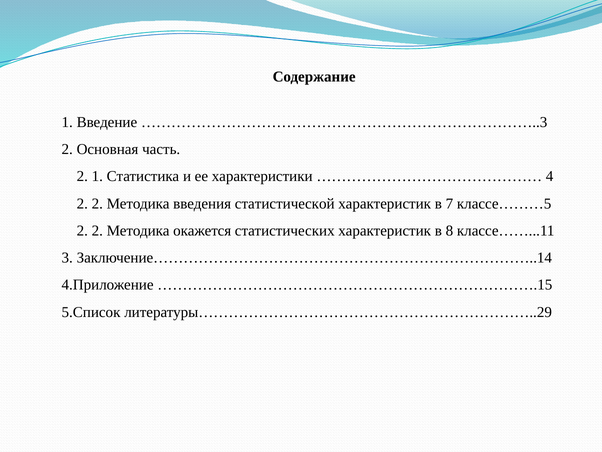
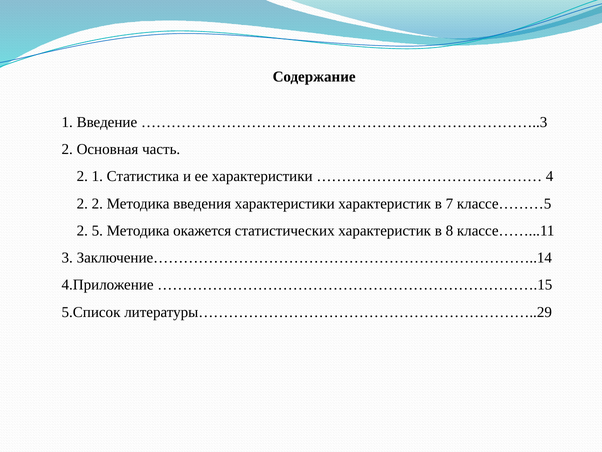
введения статистической: статистической -> характеристики (285, 203)
2: 2 -> 5 (97, 230)
